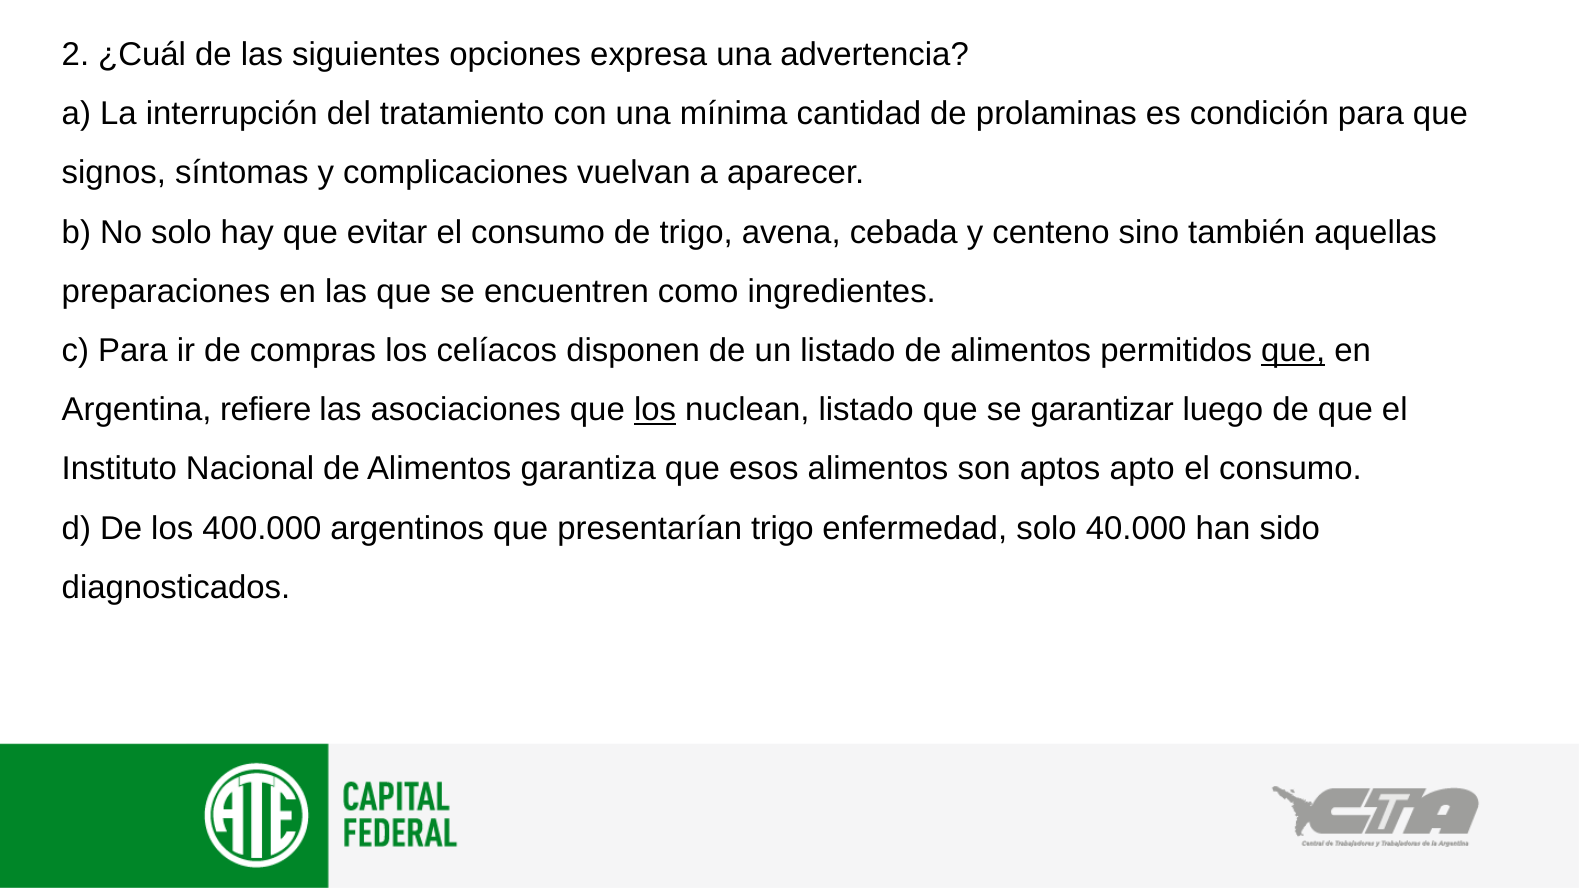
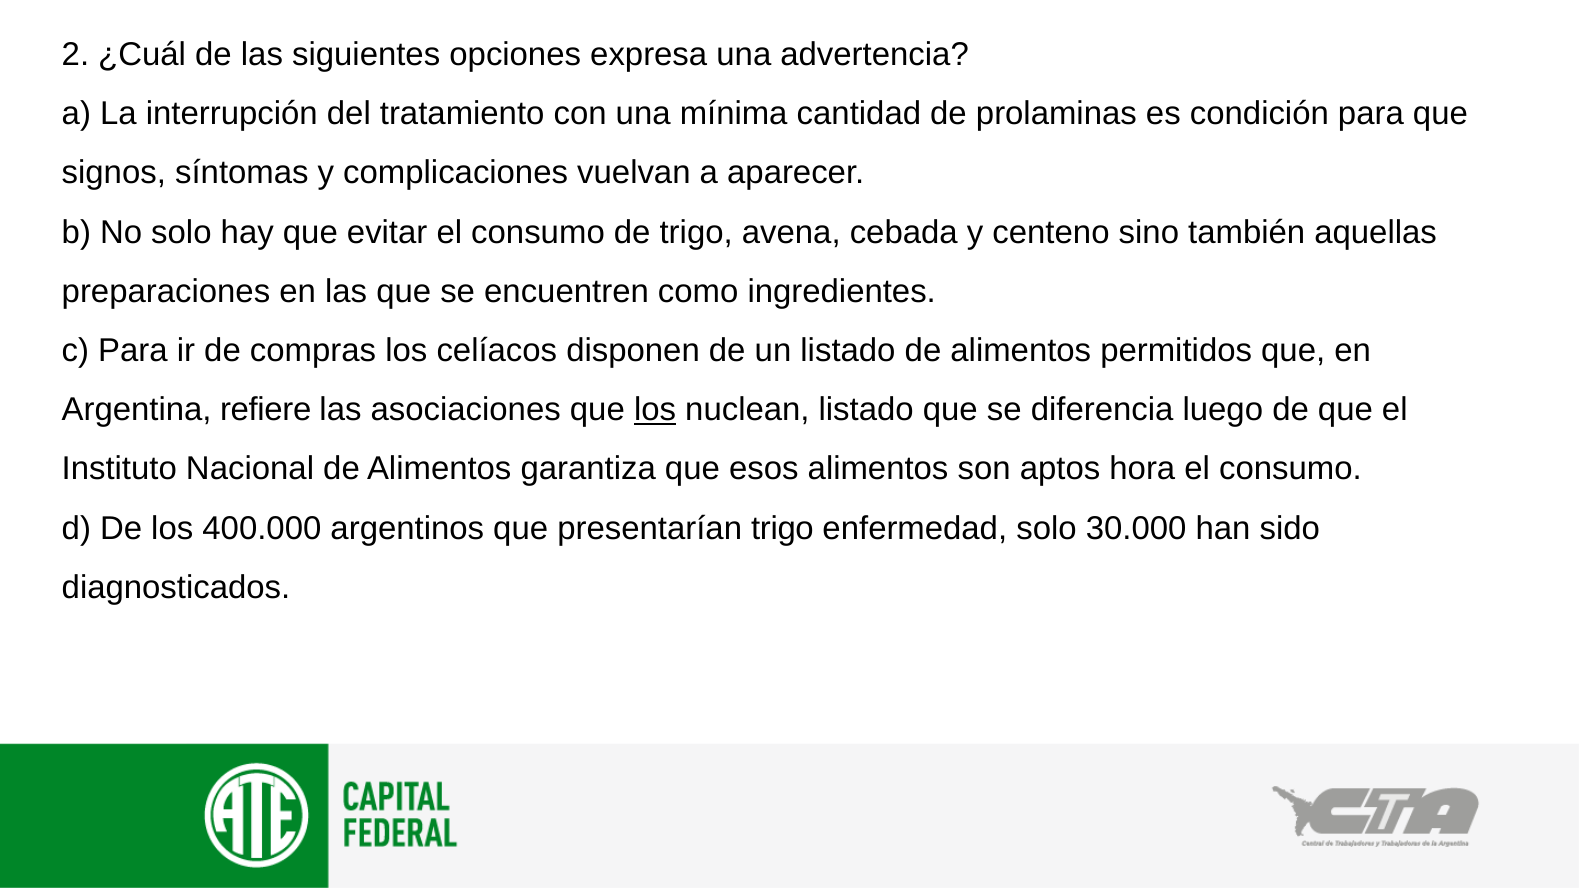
que underline: present -> none (1293, 351)
garantizar: garantizar -> diferencia (1102, 410)
apto: apto -> hora (1142, 469)
40.000: 40.000 -> 30.000 (1136, 528)
